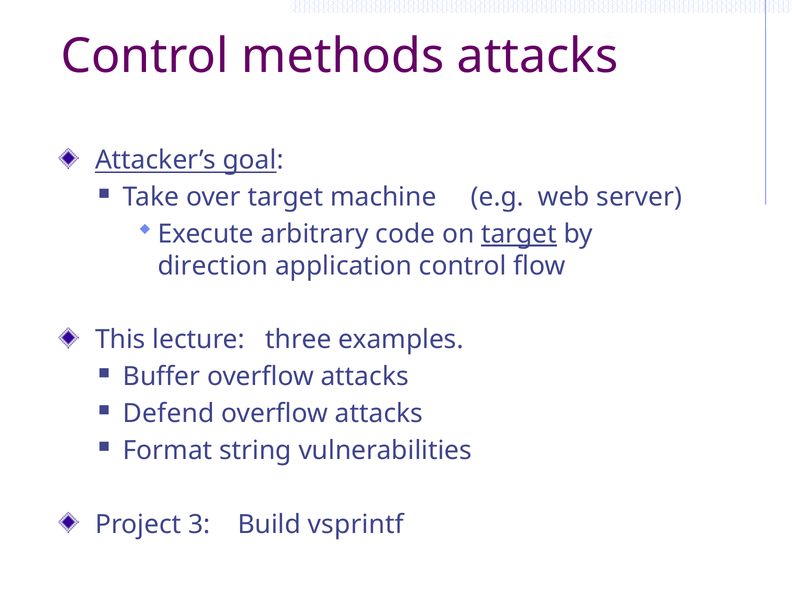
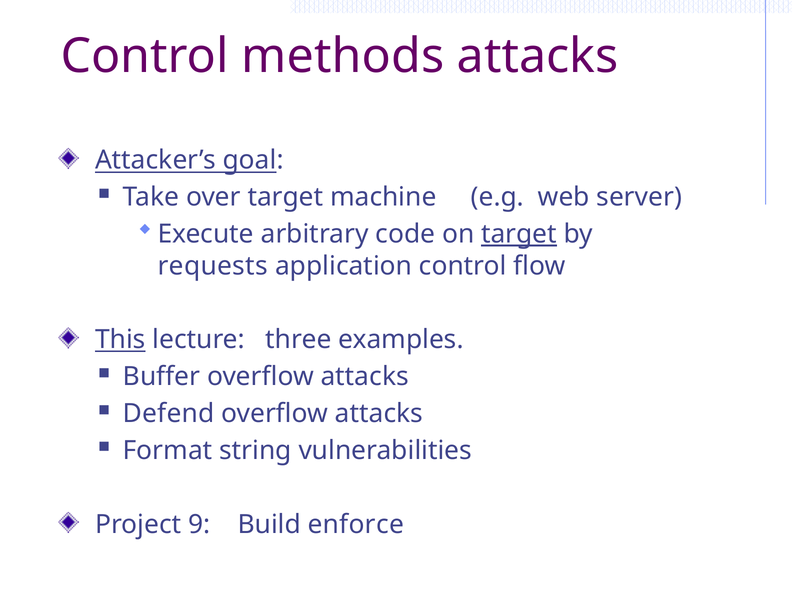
direction: direction -> requests (213, 266)
This underline: none -> present (120, 340)
3: 3 -> 9 (199, 524)
vsprintf: vsprintf -> enforce (356, 524)
